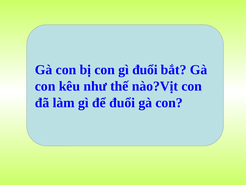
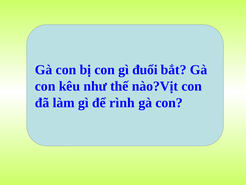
để đuổi: đuổi -> rình (122, 102)
